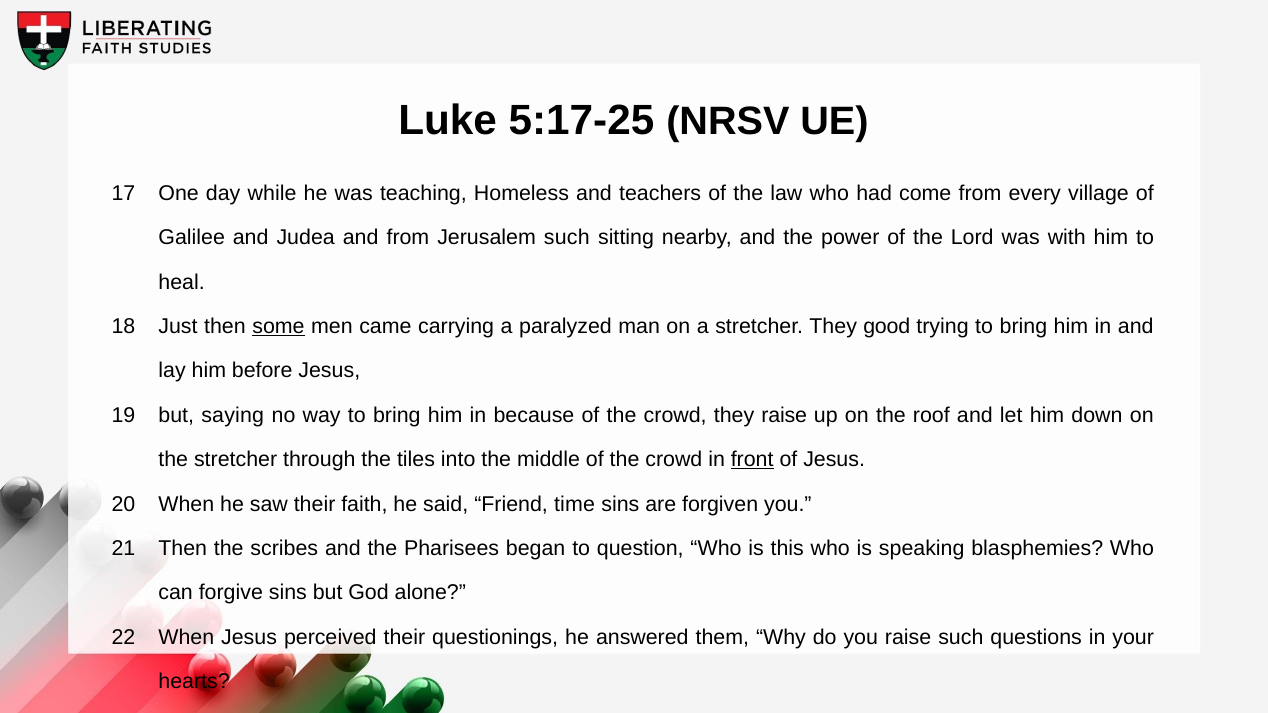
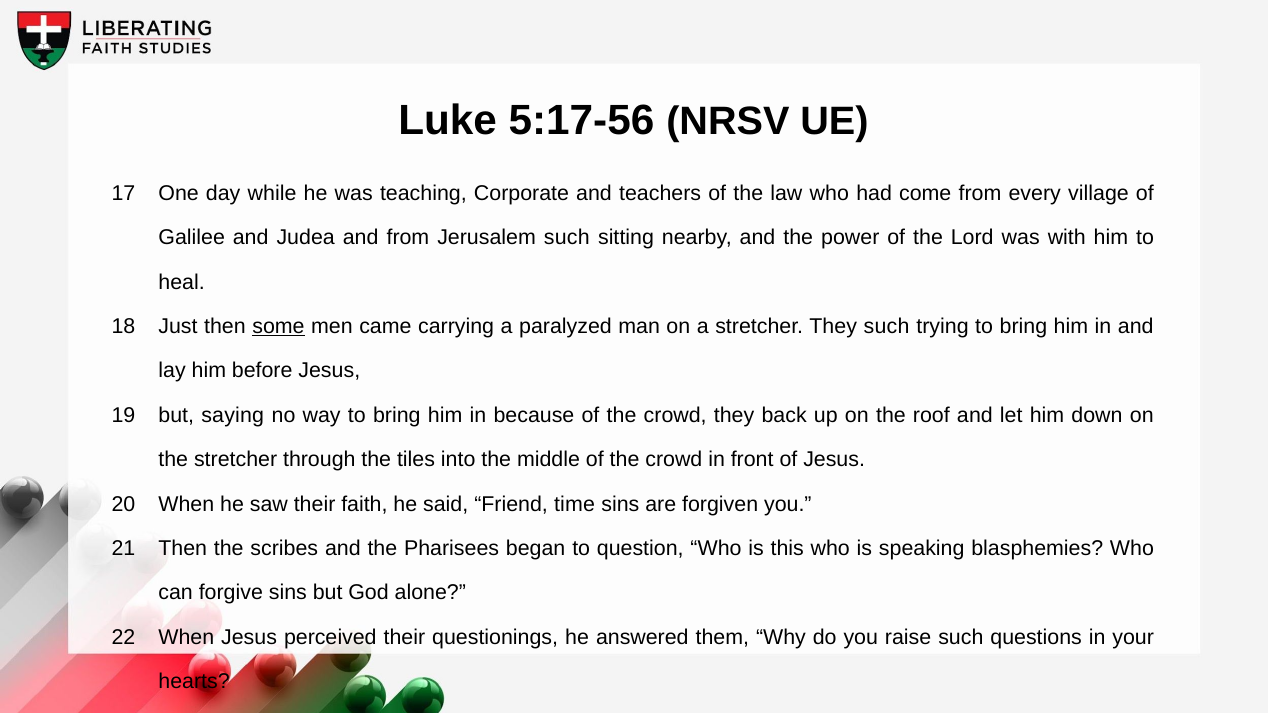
5:17-25: 5:17-25 -> 5:17-56 (581, 121)
Homeless: Homeless -> Corporate (521, 193)
They good: good -> such (887, 327)
they raise: raise -> back (784, 415)
front underline: present -> none (752, 460)
